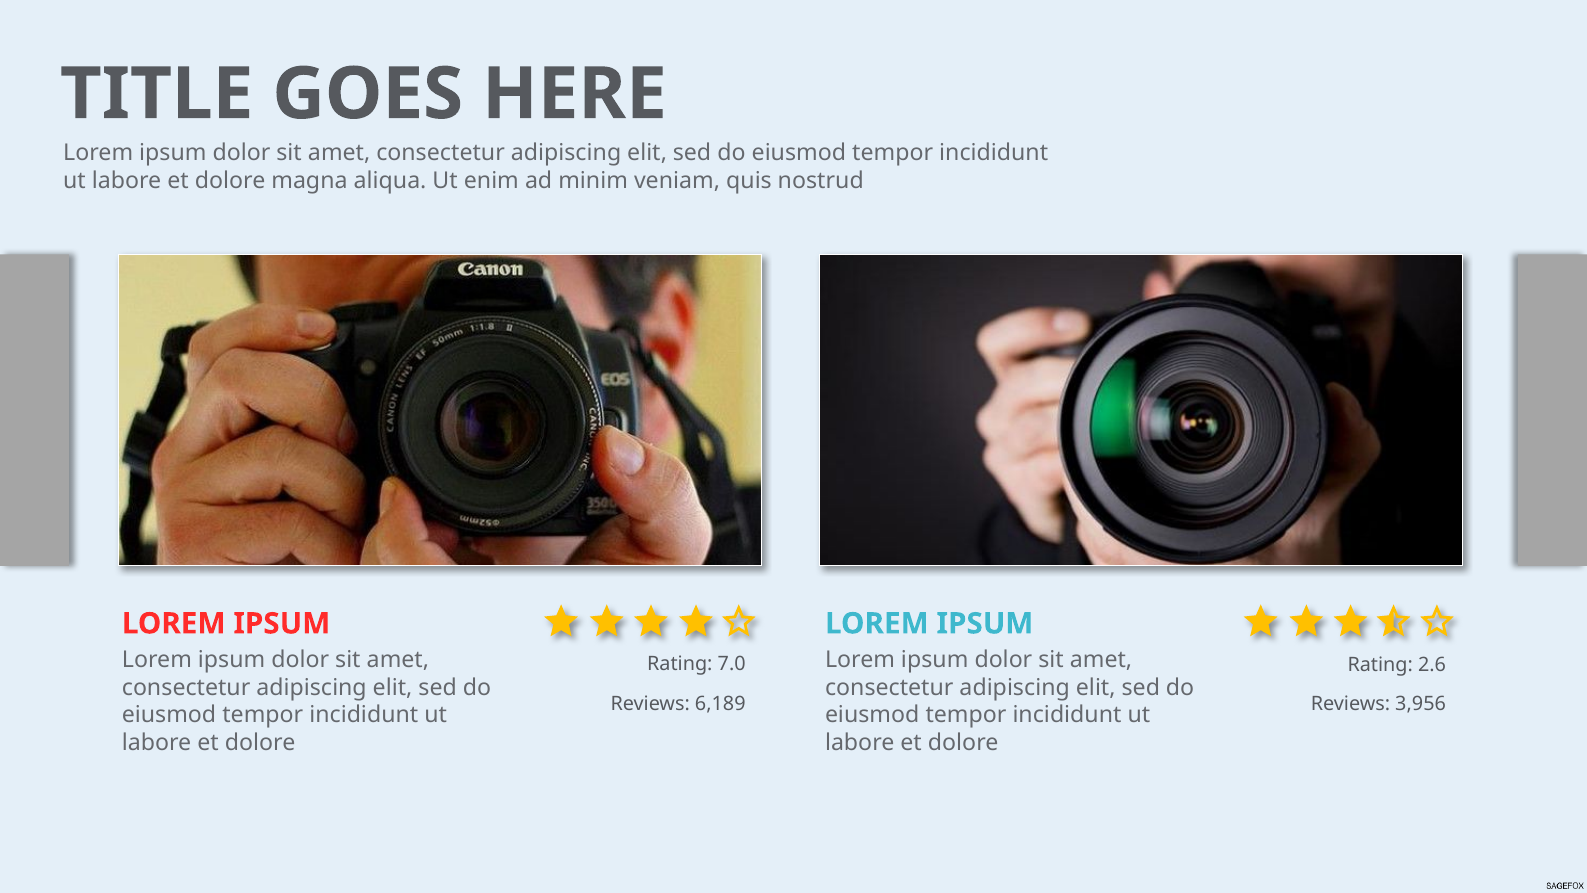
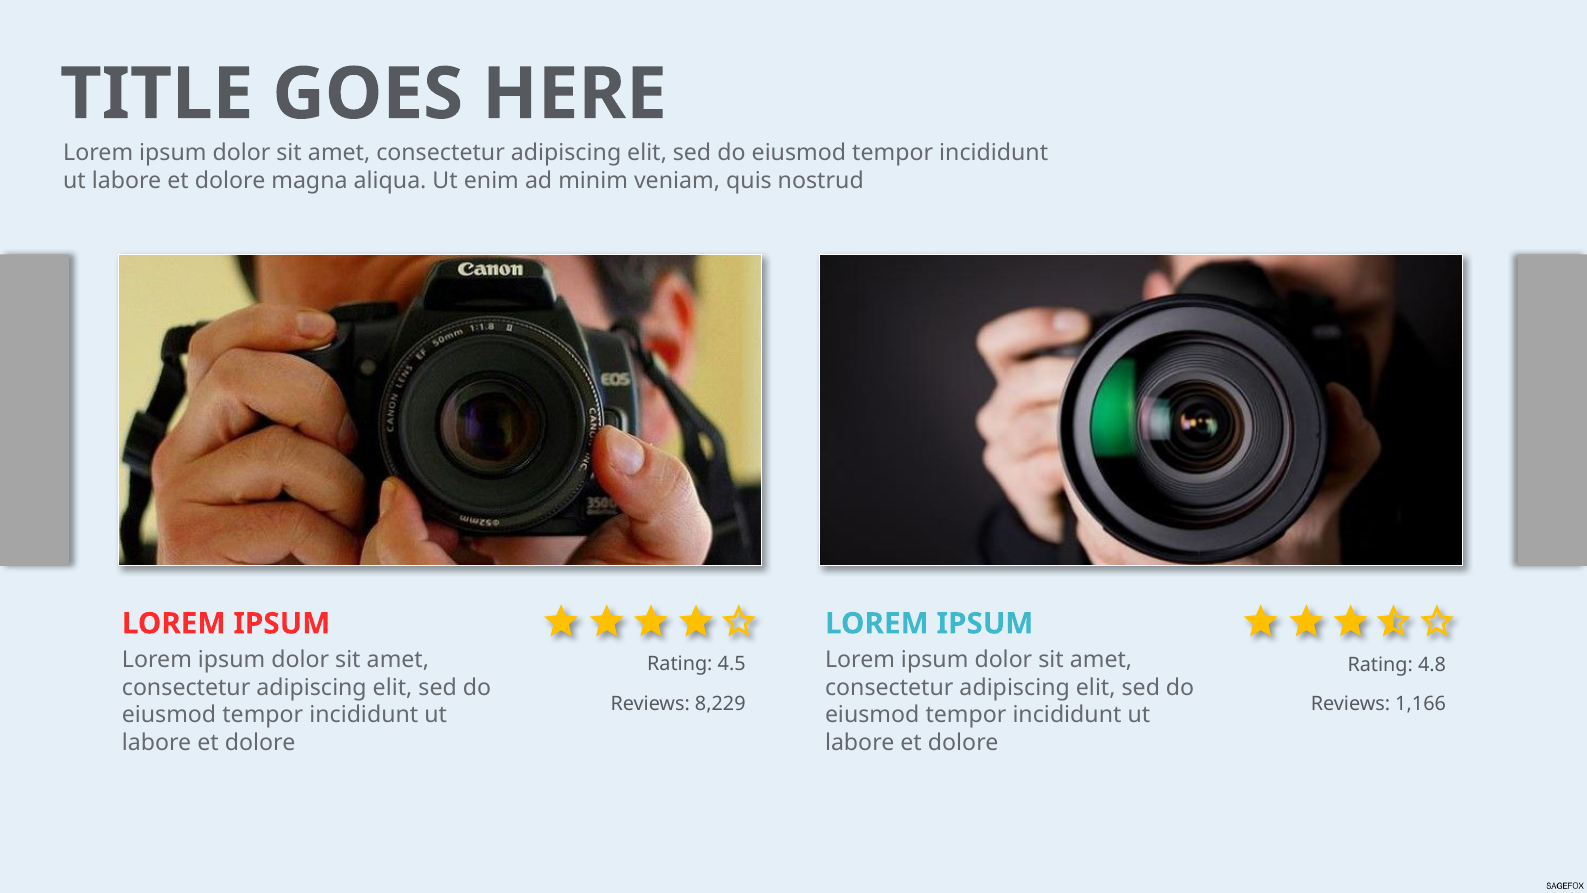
7.0: 7.0 -> 4.5 (732, 664)
2.6: 2.6 -> 4.8 (1432, 664)
6,189: 6,189 -> 8,229 (720, 704)
3,956: 3,956 -> 1,166 (1421, 704)
